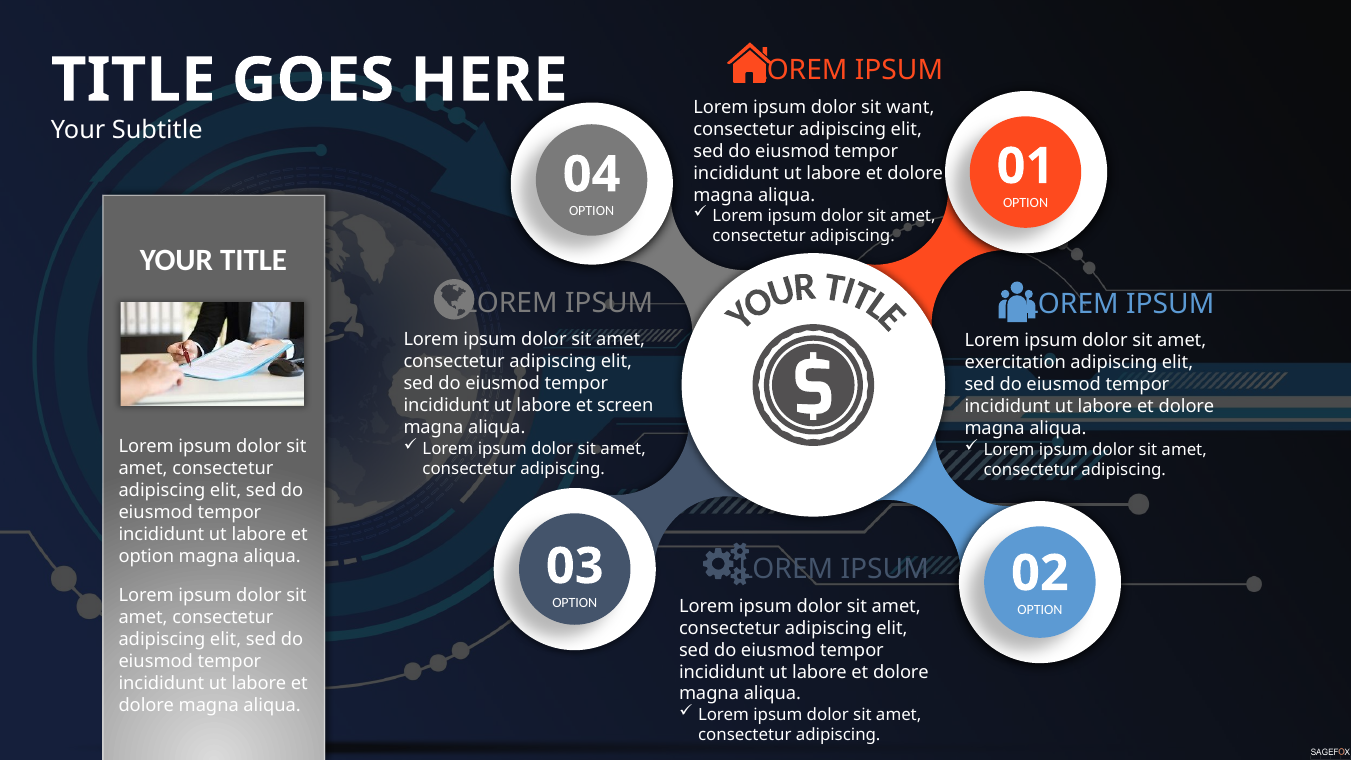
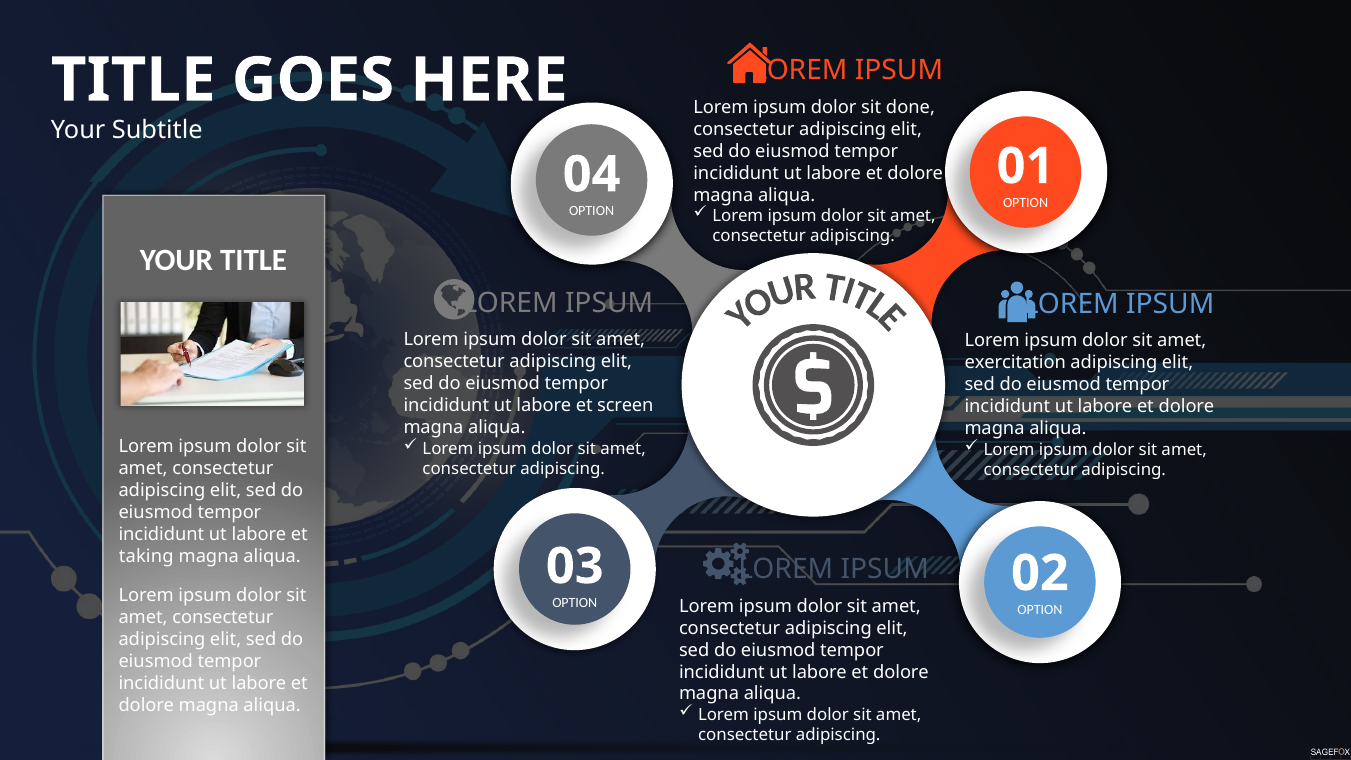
want: want -> done (910, 107)
option: option -> taking (146, 556)
